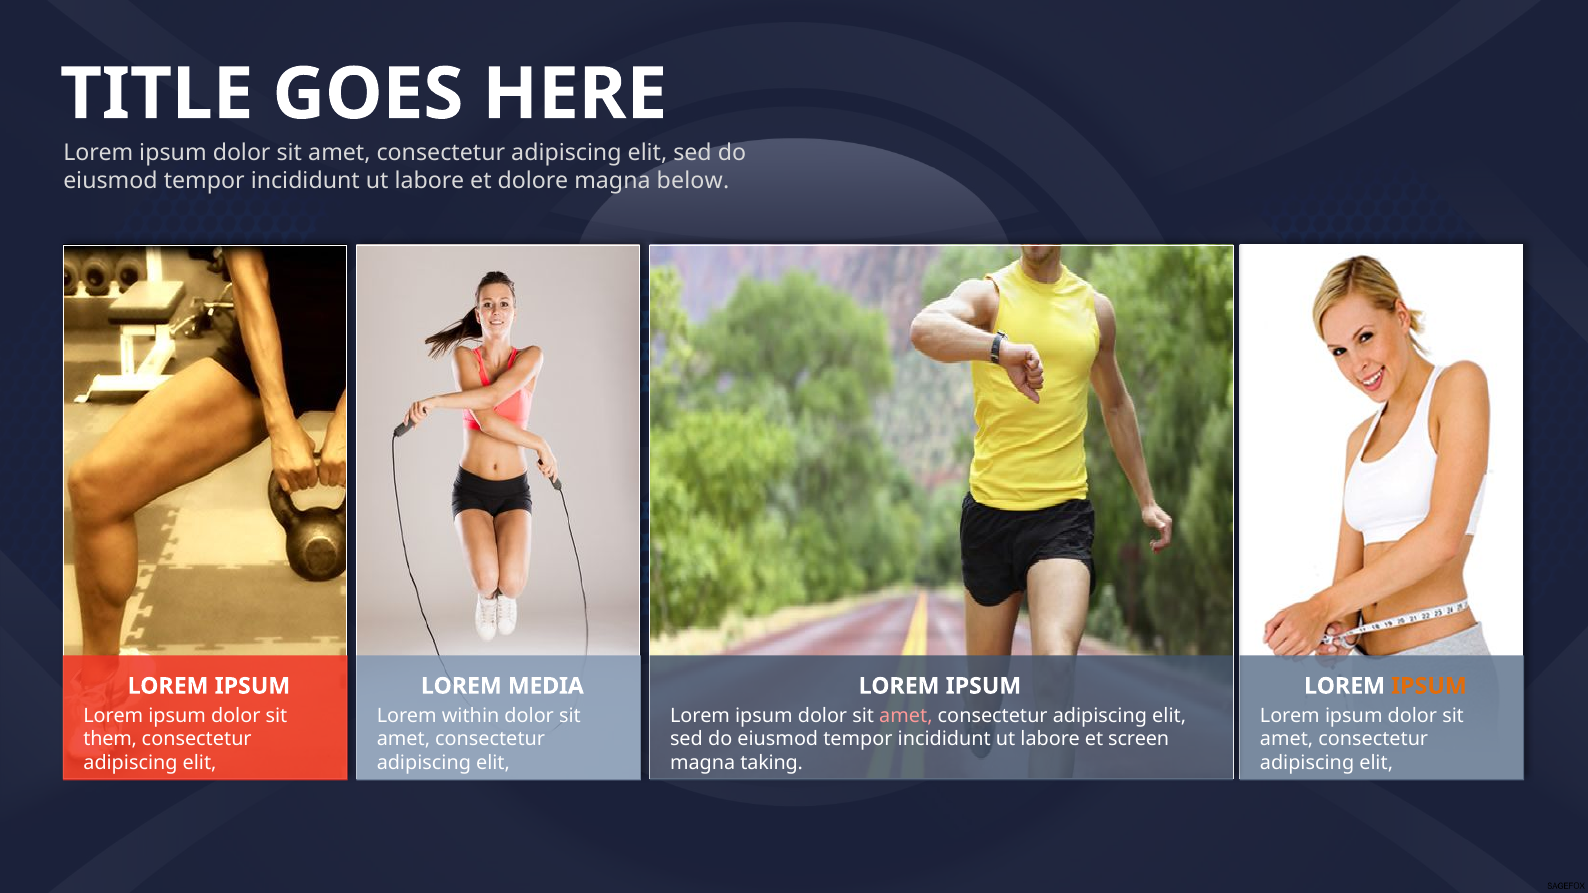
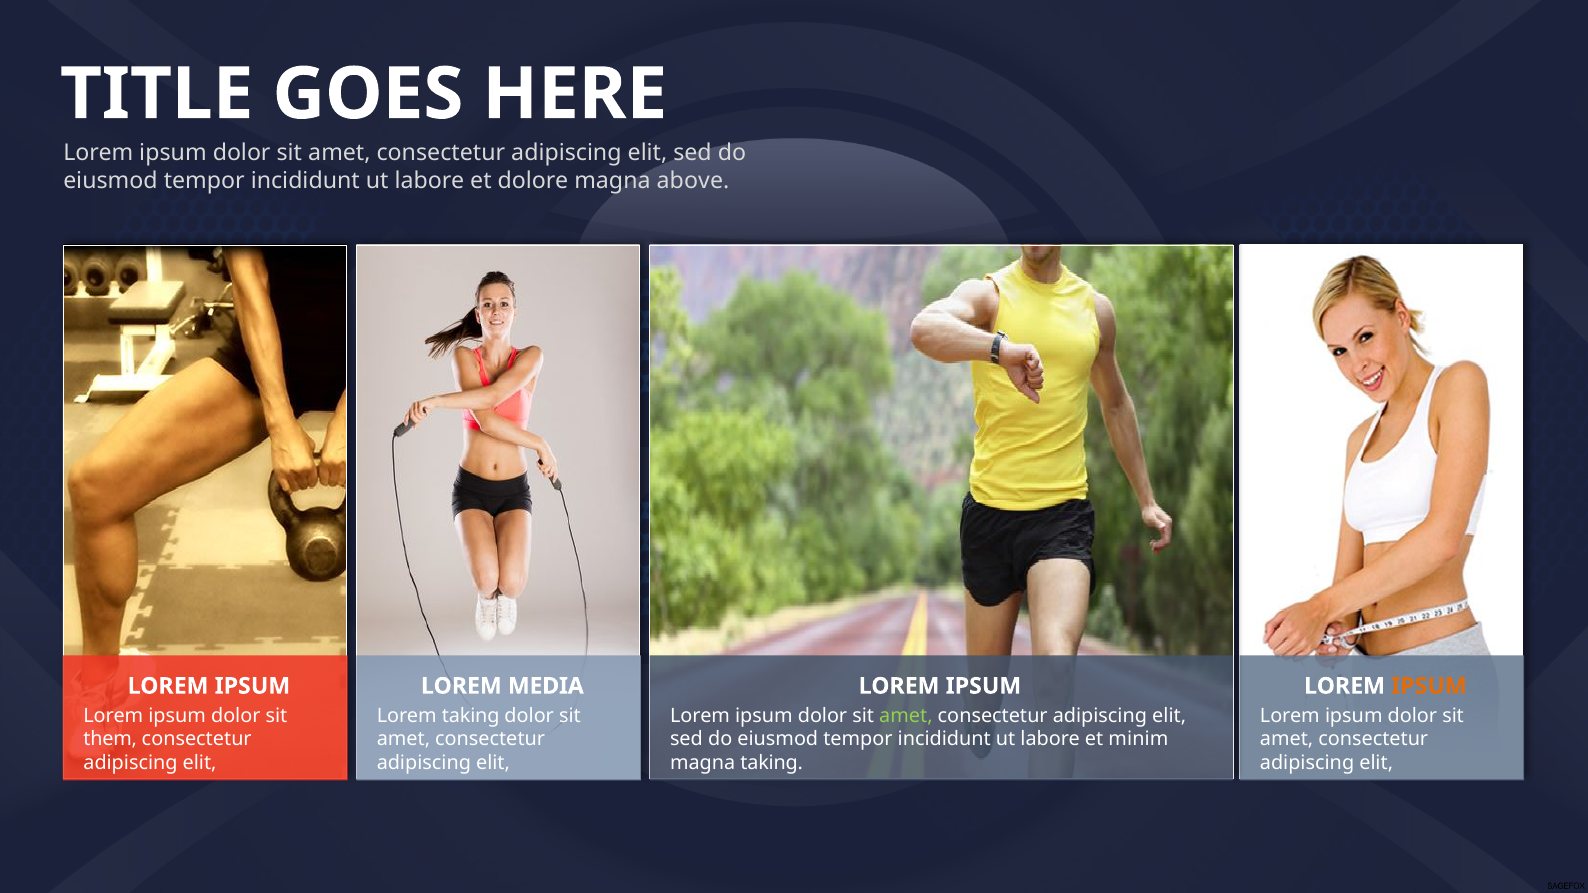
below: below -> above (693, 181)
Lorem within: within -> taking (471, 716)
amet colour: pink -> light green (906, 716)
screen: screen -> minim (1138, 740)
